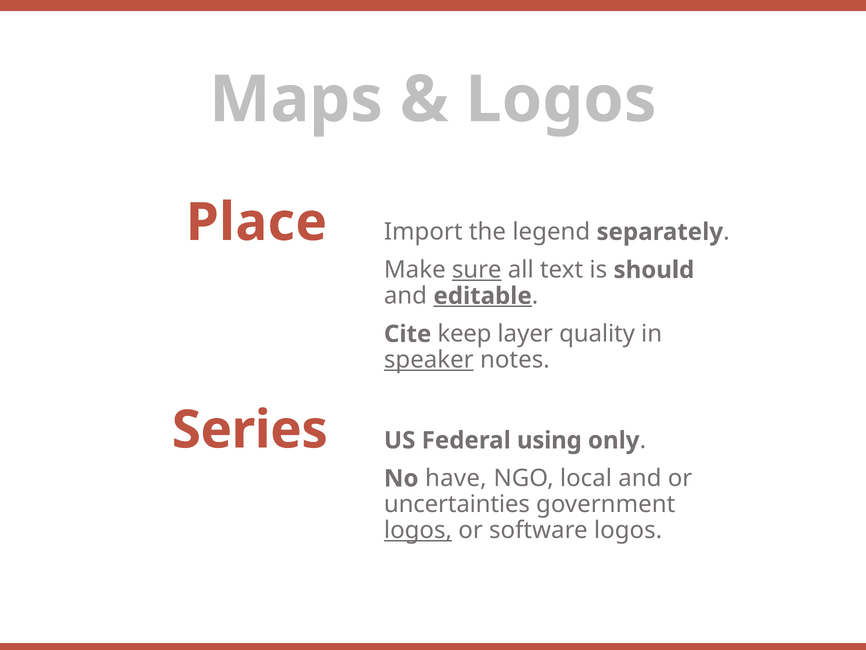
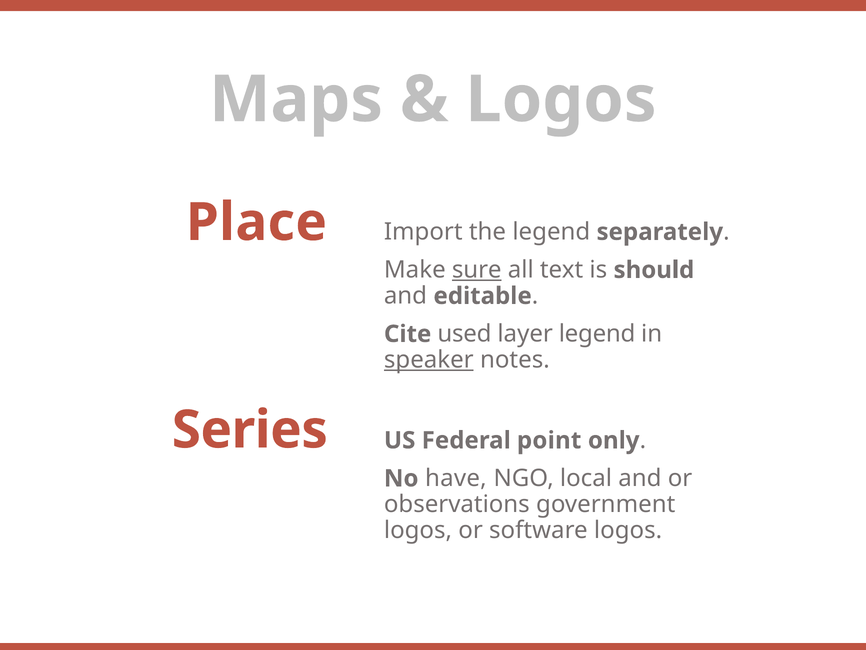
editable underline: present -> none (483, 296)
keep: keep -> used (464, 334)
layer quality: quality -> legend (597, 334)
using: using -> point (549, 440)
uncertainties: uncertainties -> observations (457, 504)
logos underline: present -> none (418, 530)
